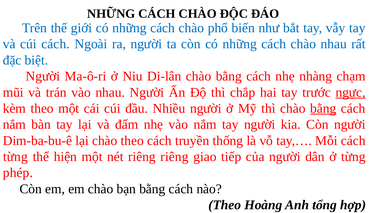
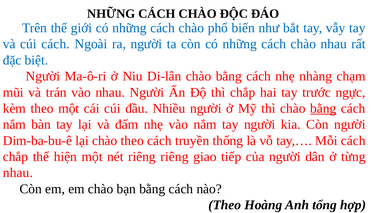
ngực underline: present -> none (351, 92)
từng: từng -> chắp (15, 157)
phép: phép -> nhau (18, 173)
